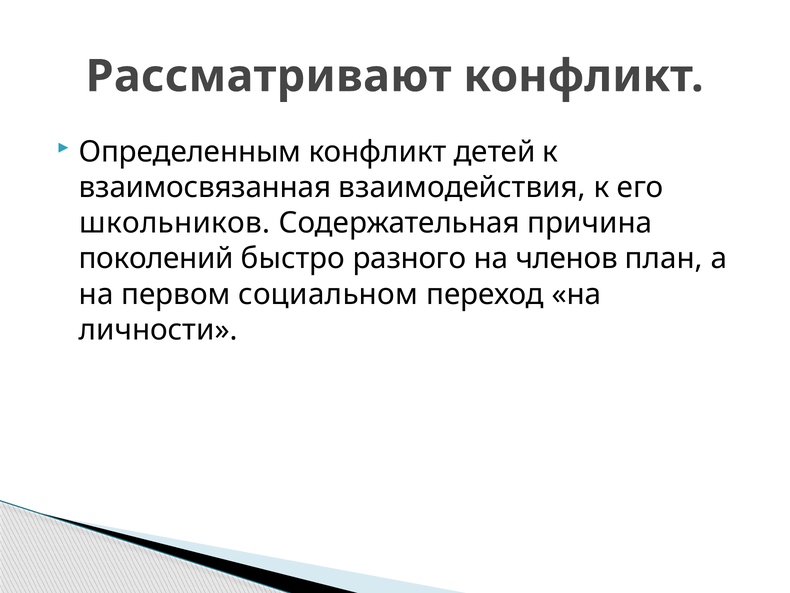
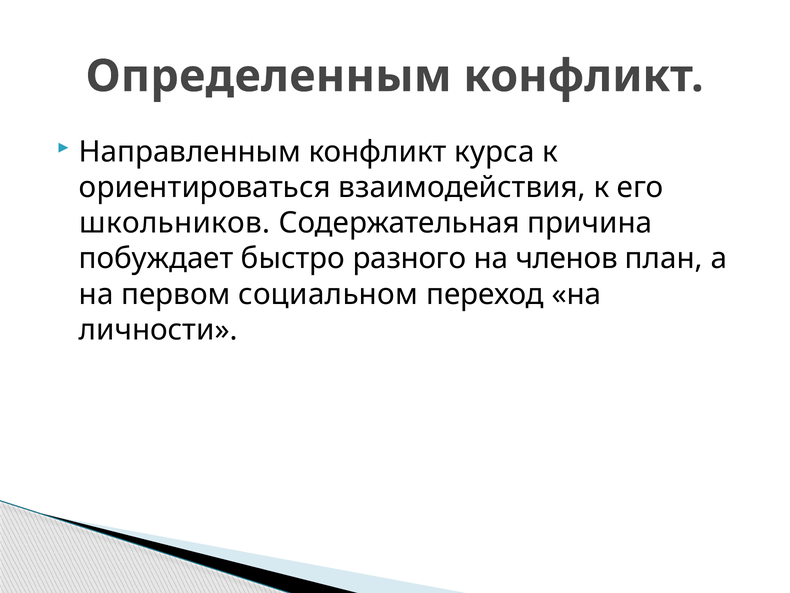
Рассматривают: Рассматривают -> Определенным (269, 76)
Определенным: Определенным -> Направленным (190, 152)
детей: детей -> курса (494, 152)
взаимосвязанная: взаимосвязанная -> ориентироваться (205, 187)
поколений: поколений -> побуждает (156, 258)
